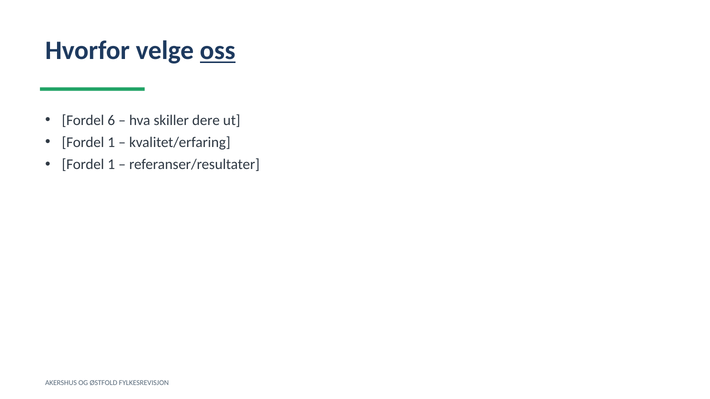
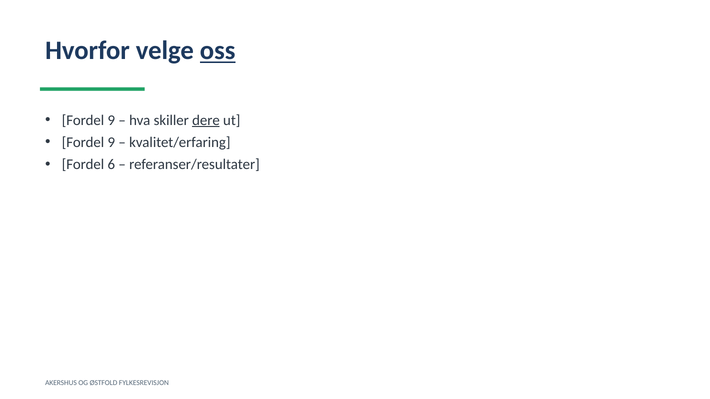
6: 6 -> 9 (111, 120)
dere underline: none -> present (206, 120)
1: 1 -> 9 (111, 142)
1: 1 -> 6 (111, 165)
